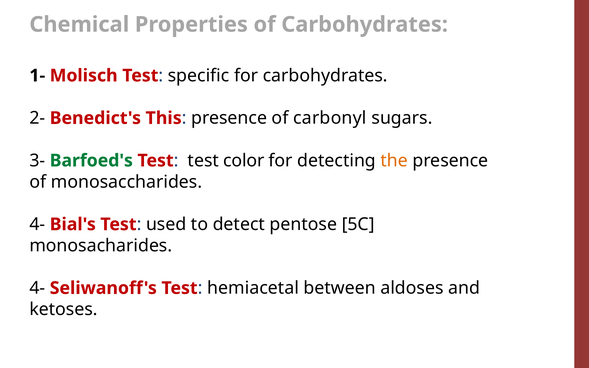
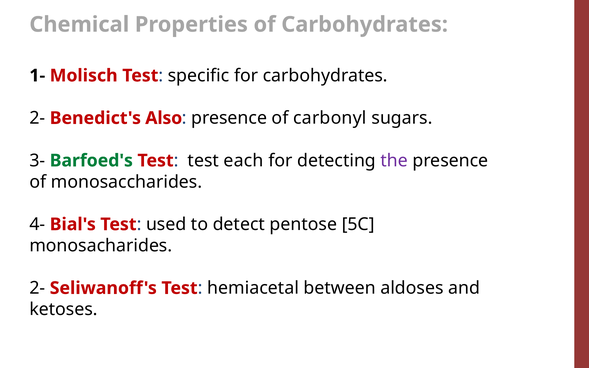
This: This -> Also (164, 118)
color: color -> each (244, 161)
the colour: orange -> purple (394, 161)
4-: 4- -> 2- (37, 288)
